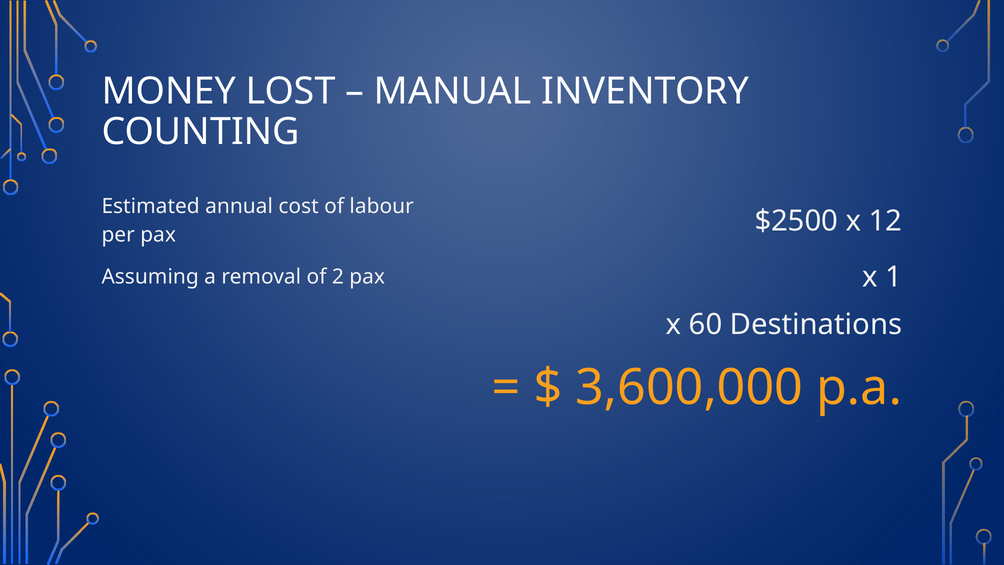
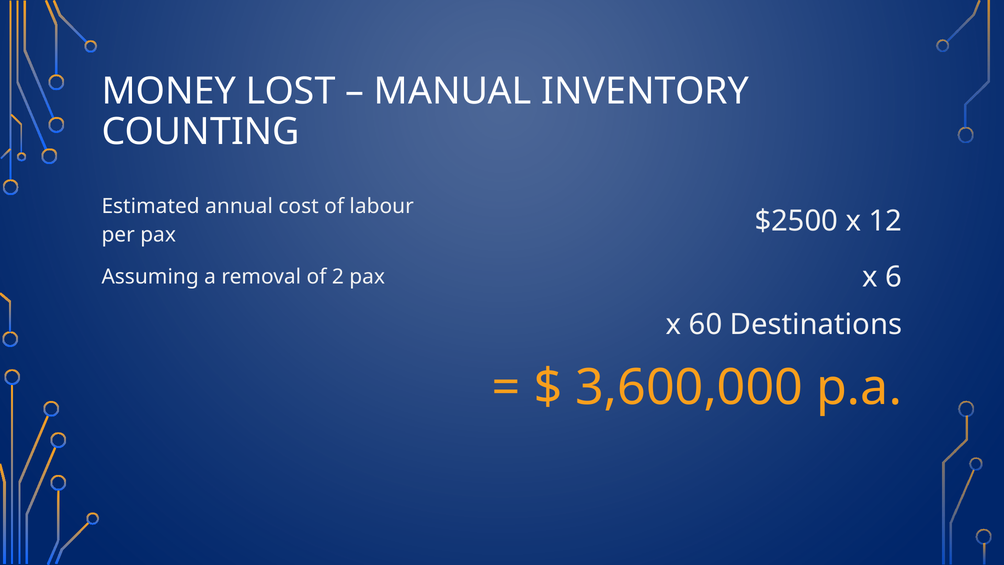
1: 1 -> 6 (894, 277)
